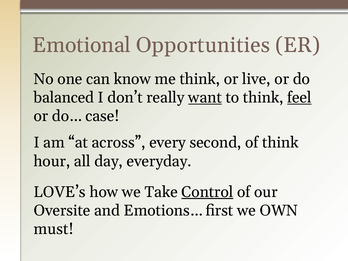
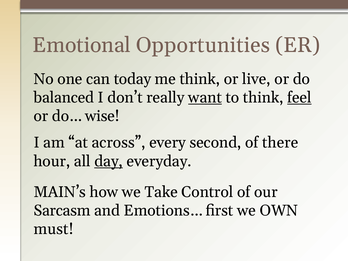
know: know -> today (132, 79)
case: case -> wise (102, 116)
of think: think -> there (280, 143)
day underline: none -> present (109, 161)
LOVE’s: LOVE’s -> MAIN’s (60, 192)
Control underline: present -> none (207, 192)
Oversite: Oversite -> Sarcasm (62, 210)
